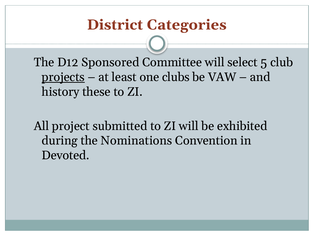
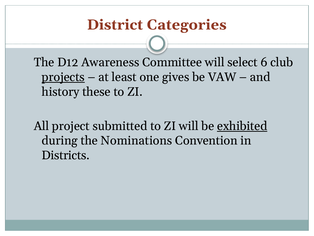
Sponsored: Sponsored -> Awareness (110, 62)
5: 5 -> 6 (264, 62)
clubs: clubs -> gives (176, 77)
exhibited underline: none -> present (242, 126)
Devoted: Devoted -> Districts (66, 155)
